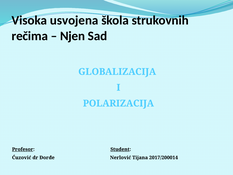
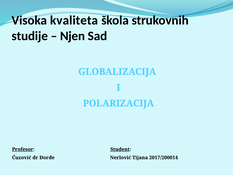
usvojena: usvojena -> kvaliteta (74, 20)
rečima: rečima -> studije (30, 36)
